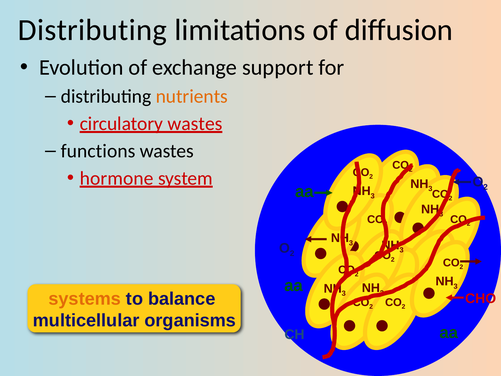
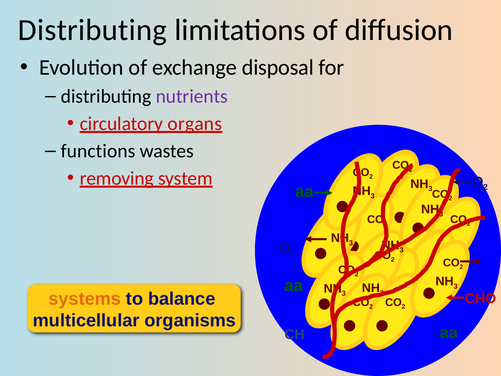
support: support -> disposal (278, 68)
nutrients colour: orange -> purple (192, 96)
circulatory wastes: wastes -> organs (195, 124)
hormone: hormone -> removing (117, 178)
